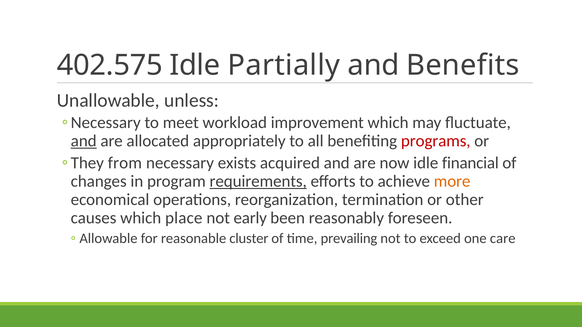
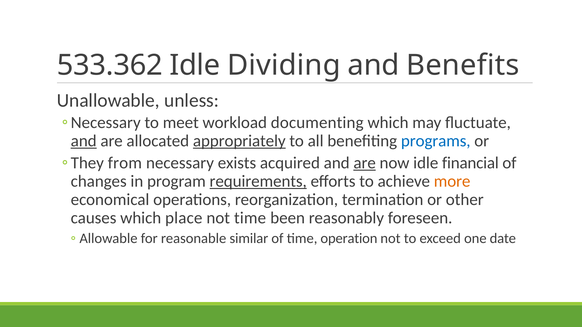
402.575: 402.575 -> 533.362 (110, 65)
Partially: Partially -> Dividing (284, 65)
improvement: improvement -> documenting (317, 123)
appropriately underline: none -> present (239, 141)
programs colour: red -> blue (436, 141)
are underline: none -> present (365, 163)
not early: early -> time (250, 218)
cluster: cluster -> similar (249, 239)
prevailing: prevailing -> operation (349, 239)
care: care -> date (503, 239)
